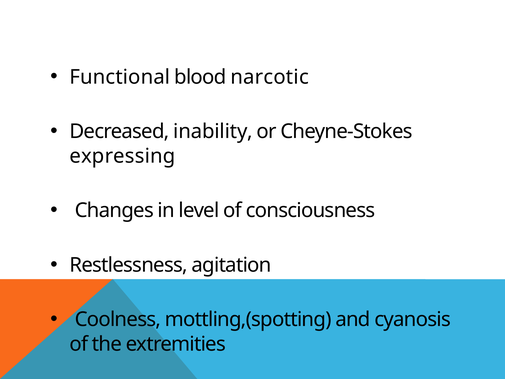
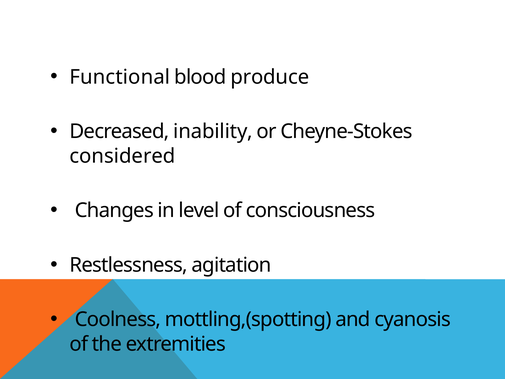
narcotic: narcotic -> produce (270, 77)
expressing: expressing -> considered (122, 156)
